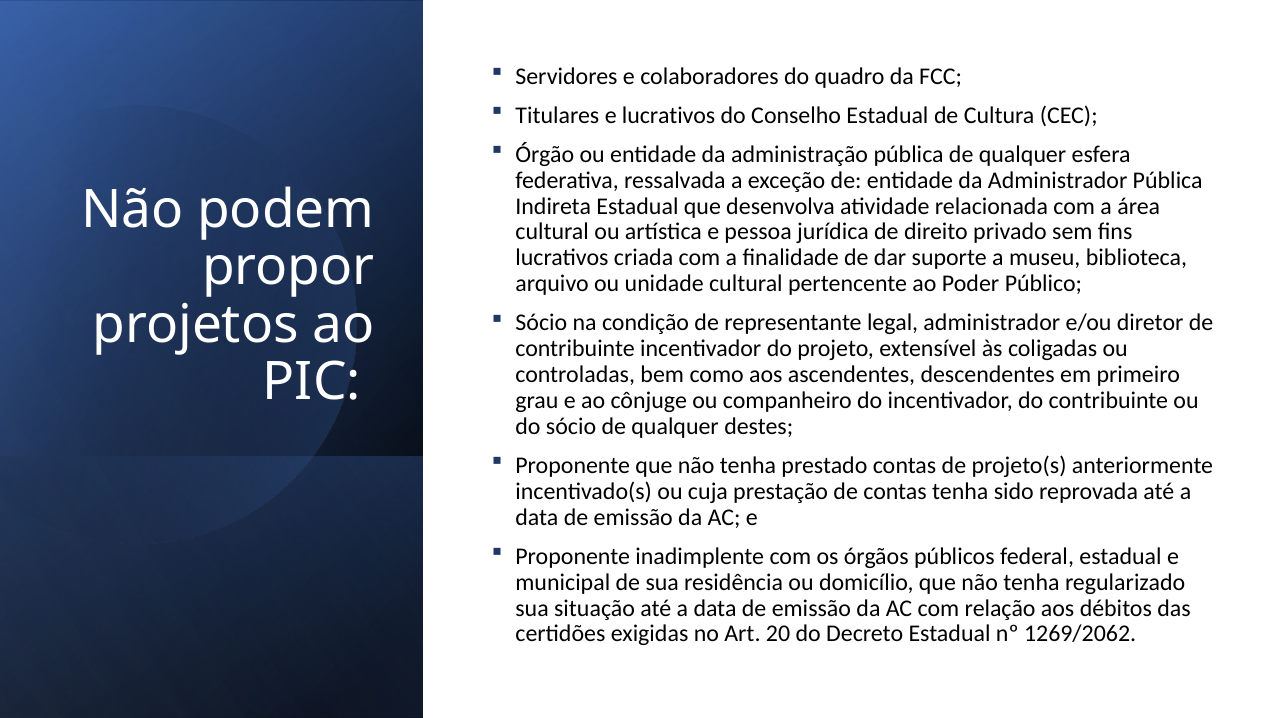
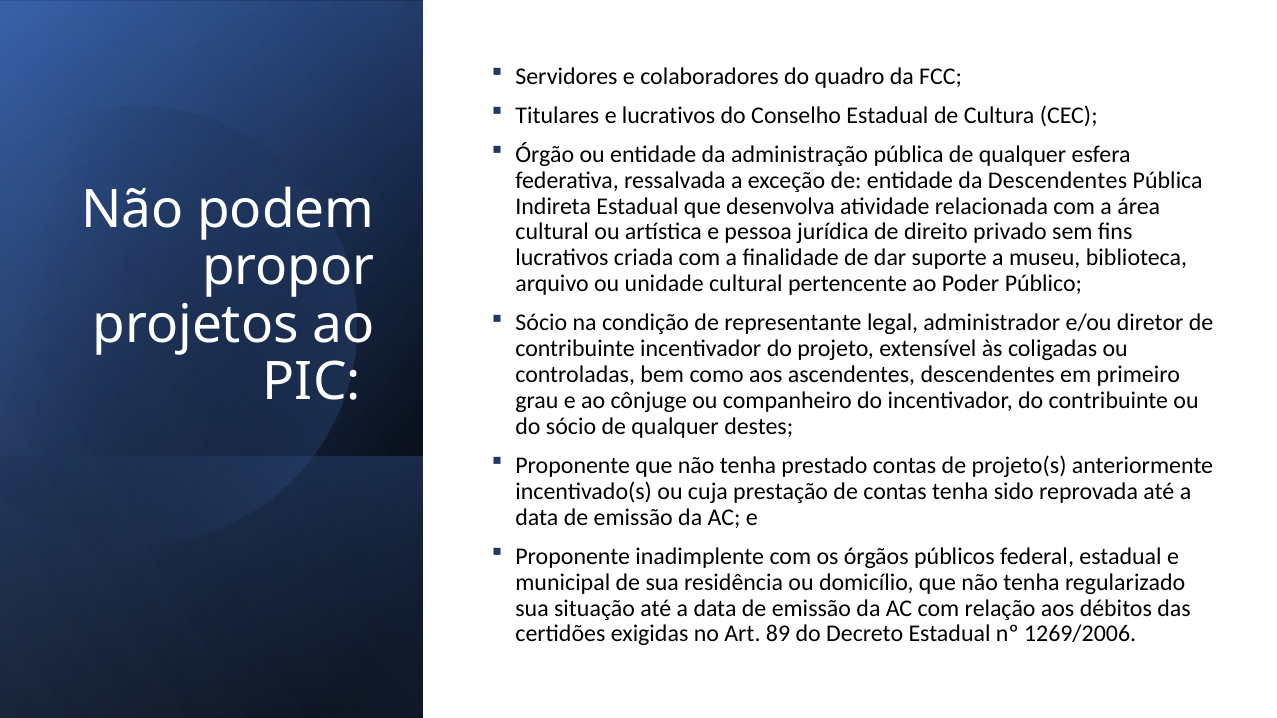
da Administrador: Administrador -> Descendentes (1058, 180)
20: 20 -> 89 (778, 634)
1269/2062: 1269/2062 -> 1269/2006 (1080, 634)
